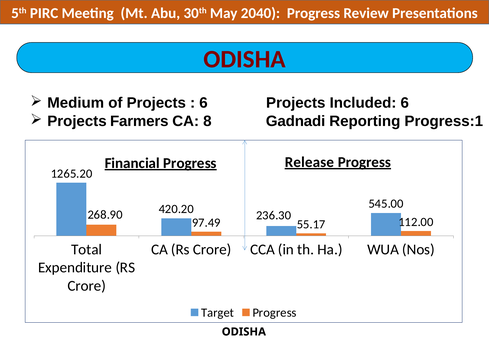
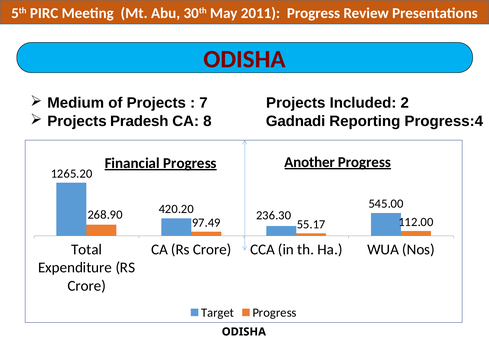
2040: 2040 -> 2011 (260, 13)
6: 6 -> 7 (203, 103)
Included 6: 6 -> 2 (405, 103)
Farmers: Farmers -> Pradesh (139, 121)
Progress:1: Progress:1 -> Progress:4 (444, 121)
Release: Release -> Another (310, 162)
